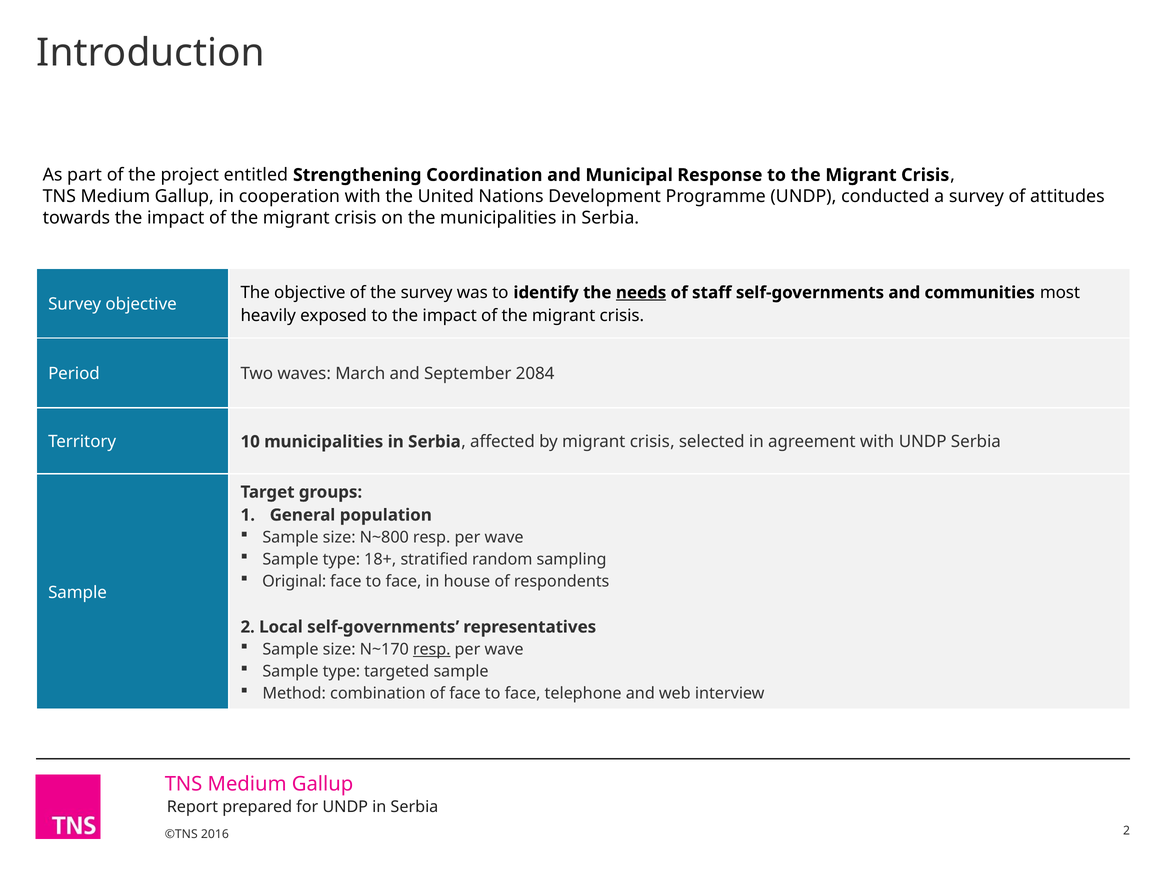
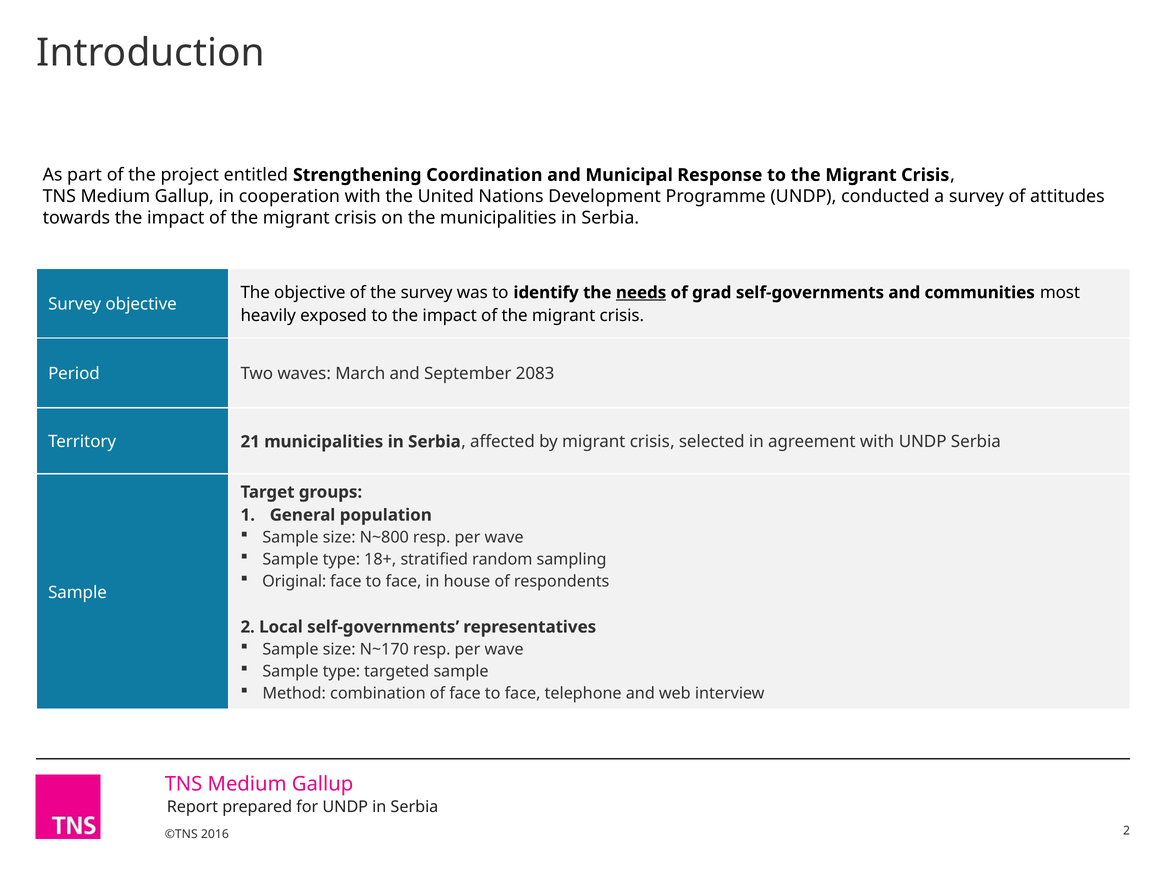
staff: staff -> grad (712, 293)
2084: 2084 -> 2083 (535, 374)
10: 10 -> 21 (250, 442)
resp underline: present -> none (432, 650)
